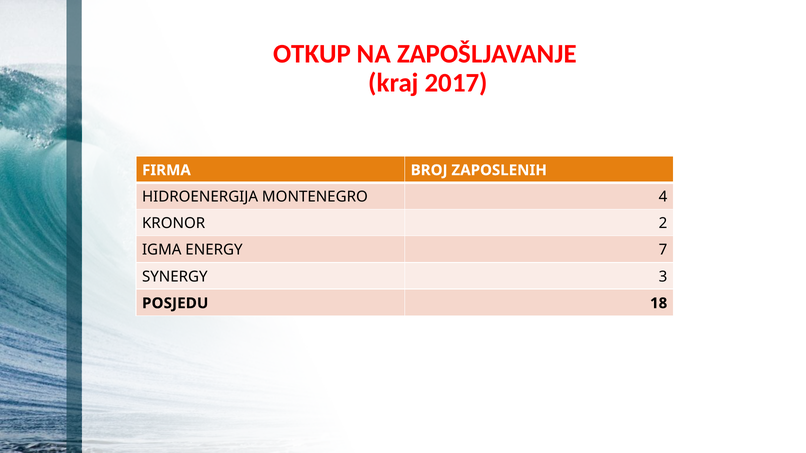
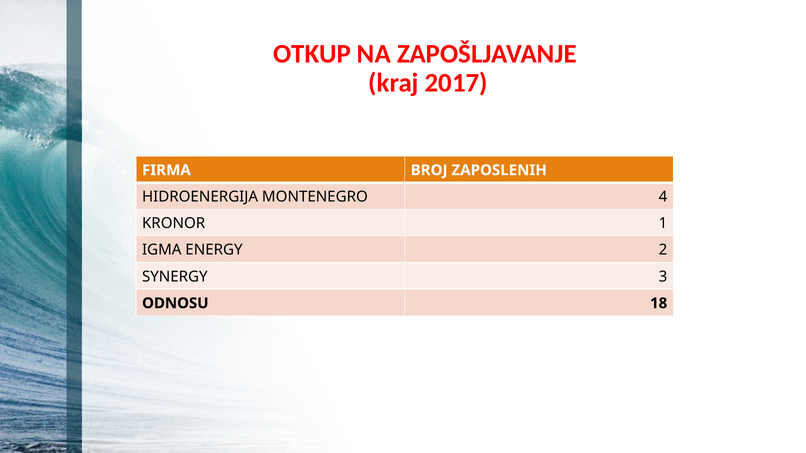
2: 2 -> 1 (663, 224)
7: 7 -> 2 (663, 250)
POSJEDU: POSJEDU -> ODNOSU (175, 303)
